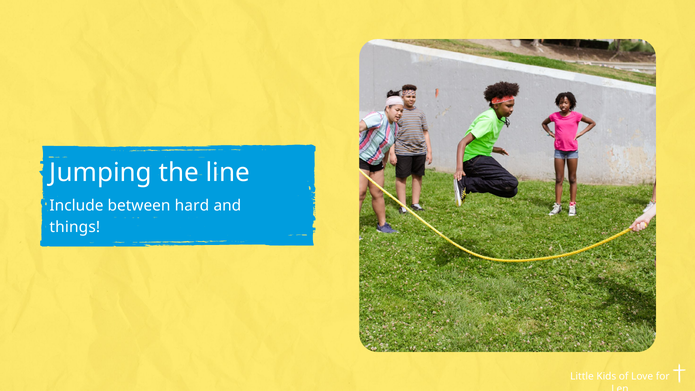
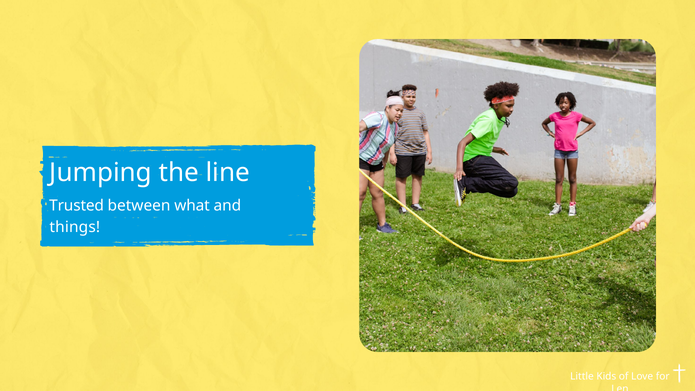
Include: Include -> Trusted (77, 206)
hard: hard -> what (192, 206)
